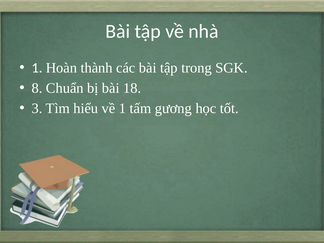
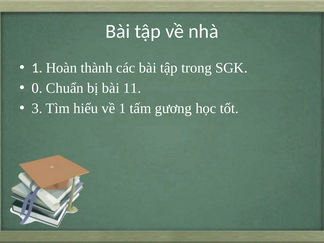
8: 8 -> 0 (37, 88)
18: 18 -> 11 (132, 88)
